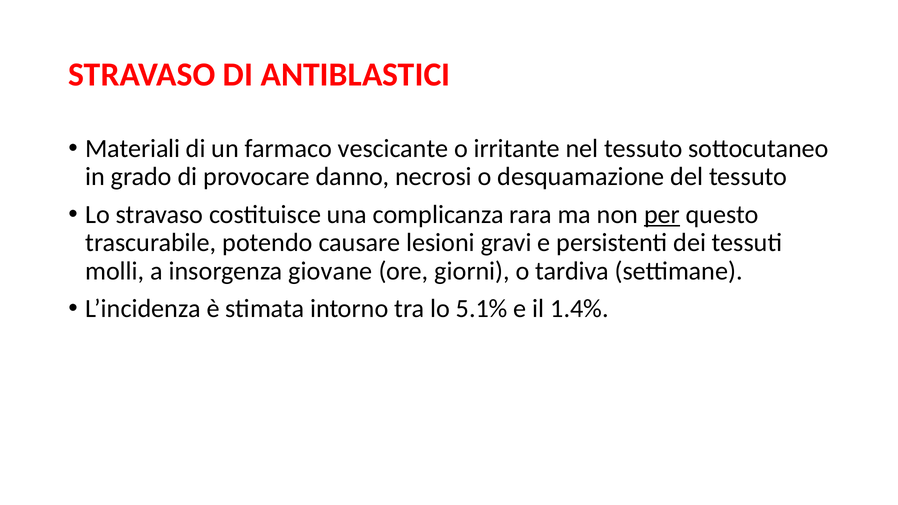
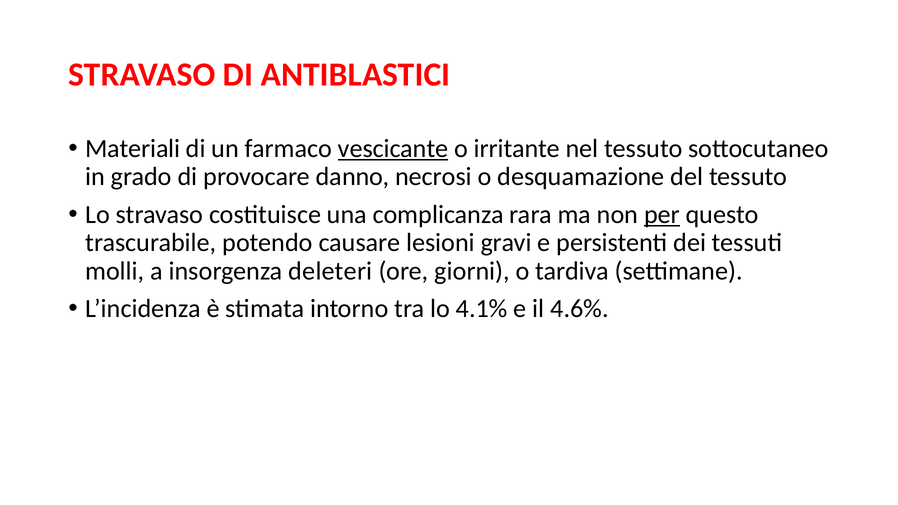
vescicante underline: none -> present (393, 149)
giovane: giovane -> deleteri (330, 271)
5.1%: 5.1% -> 4.1% (482, 309)
1.4%: 1.4% -> 4.6% (580, 309)
